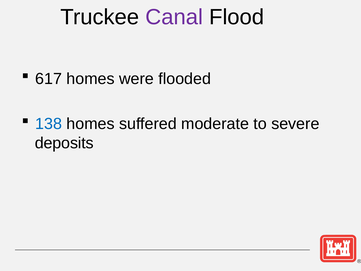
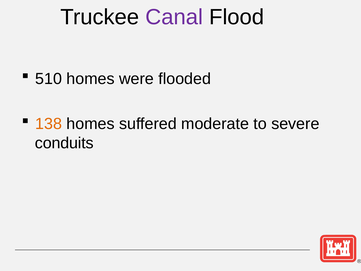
617: 617 -> 510 (49, 79)
138 colour: blue -> orange (49, 124)
deposits: deposits -> conduits (64, 143)
